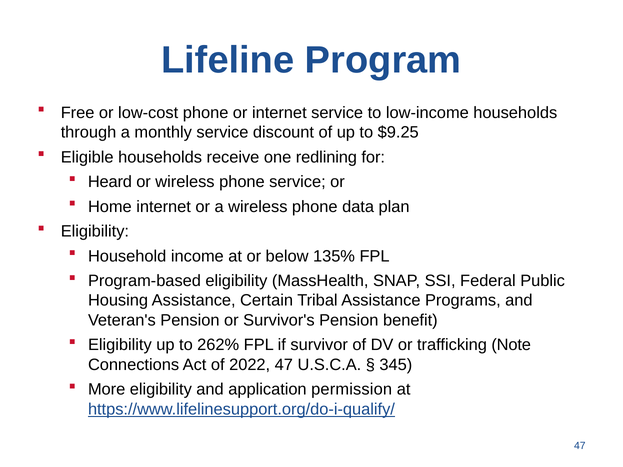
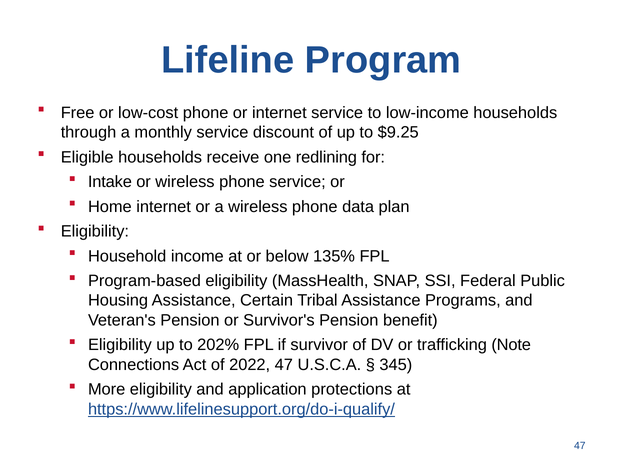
Heard: Heard -> Intake (110, 182)
262%: 262% -> 202% (218, 345)
permission: permission -> protections (352, 390)
